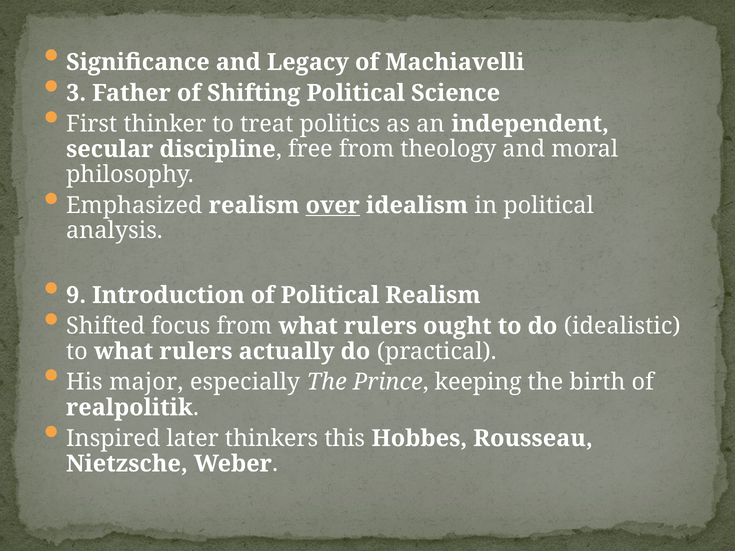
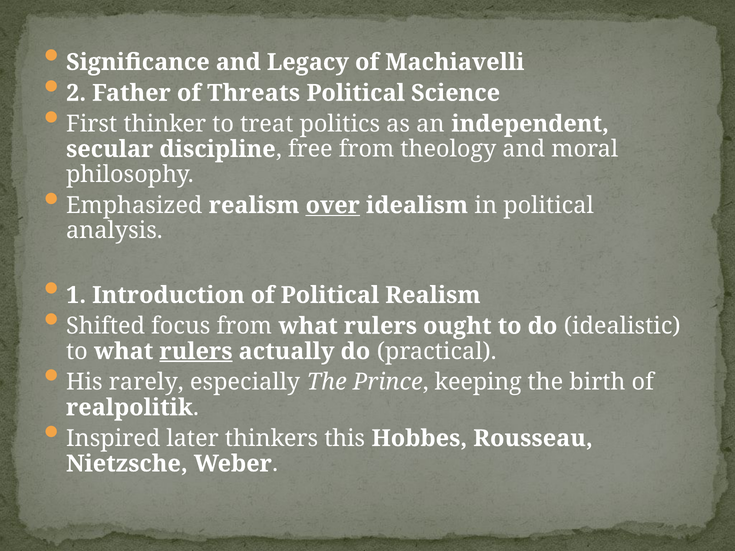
3: 3 -> 2 (76, 93)
Shifting: Shifting -> Threats (254, 93)
9: 9 -> 1 (76, 295)
rulers underline: none -> present (196, 352)
major: major -> rarely (146, 382)
